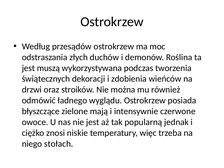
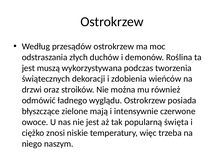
jednak: jednak -> święta (176, 122)
stołach: stołach -> naszym (59, 144)
